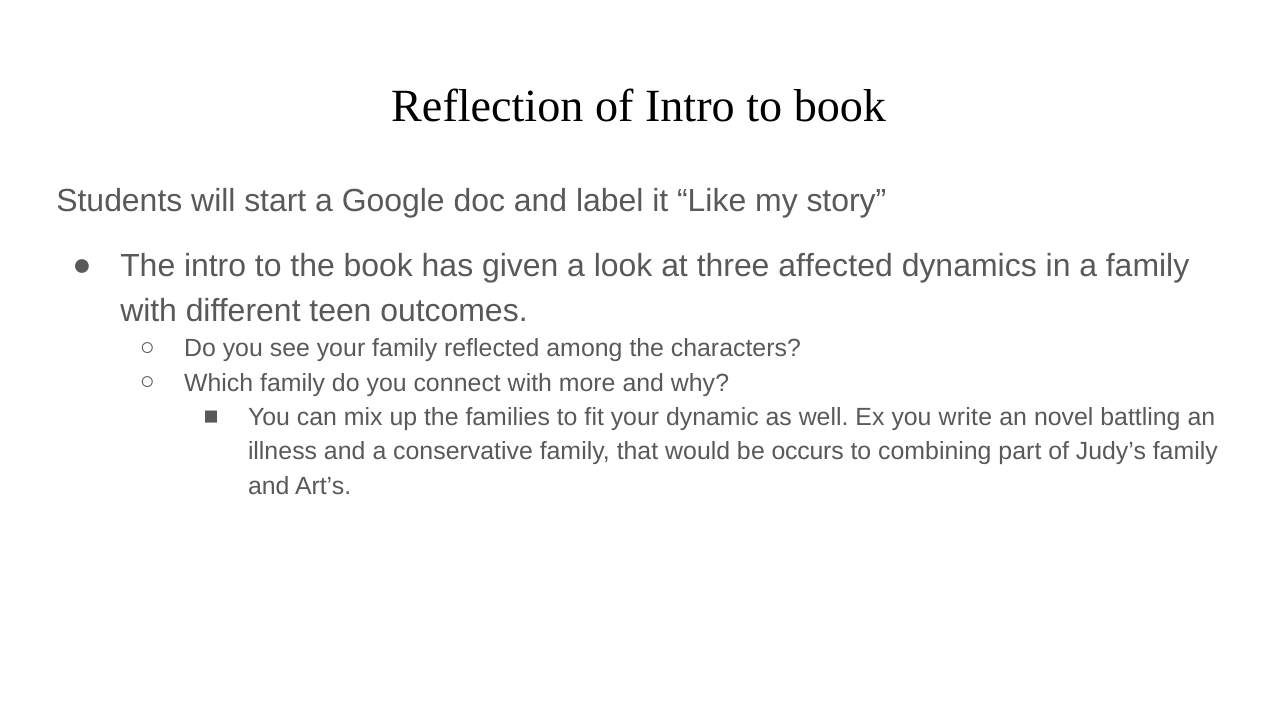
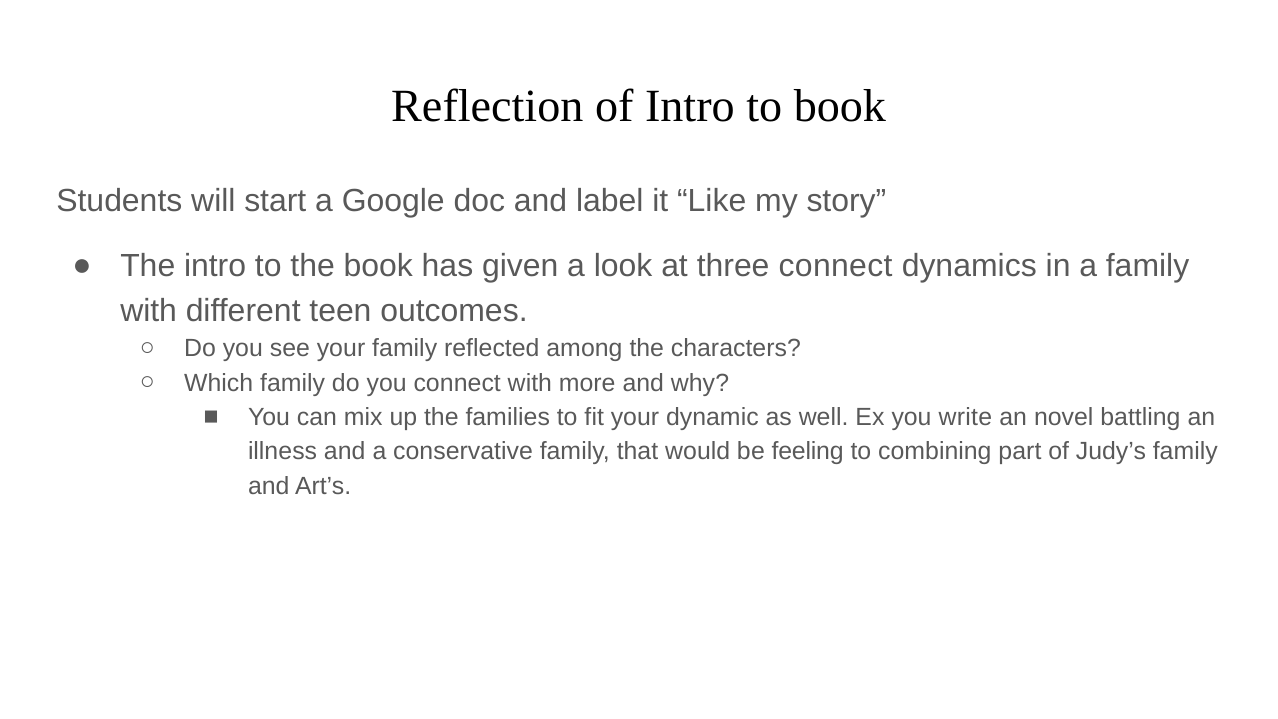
three affected: affected -> connect (836, 266)
occurs: occurs -> feeling (808, 452)
